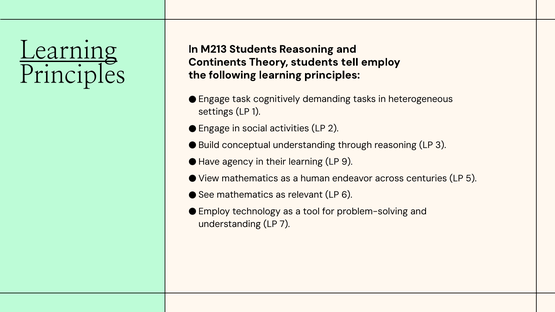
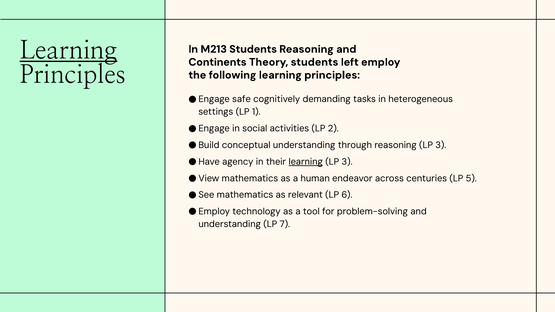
tell: tell -> left (350, 62)
task: task -> safe (242, 99)
learning underline: none -> present (306, 162)
9: 9 -> 3 (347, 162)
